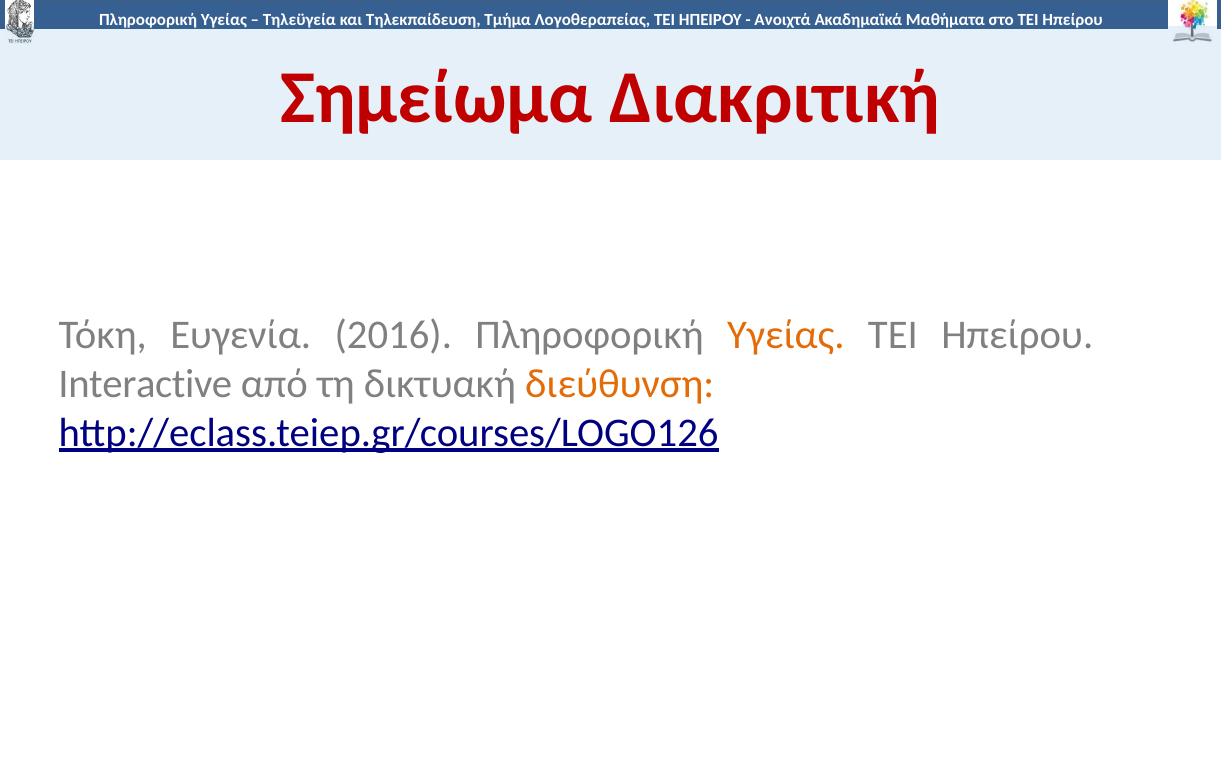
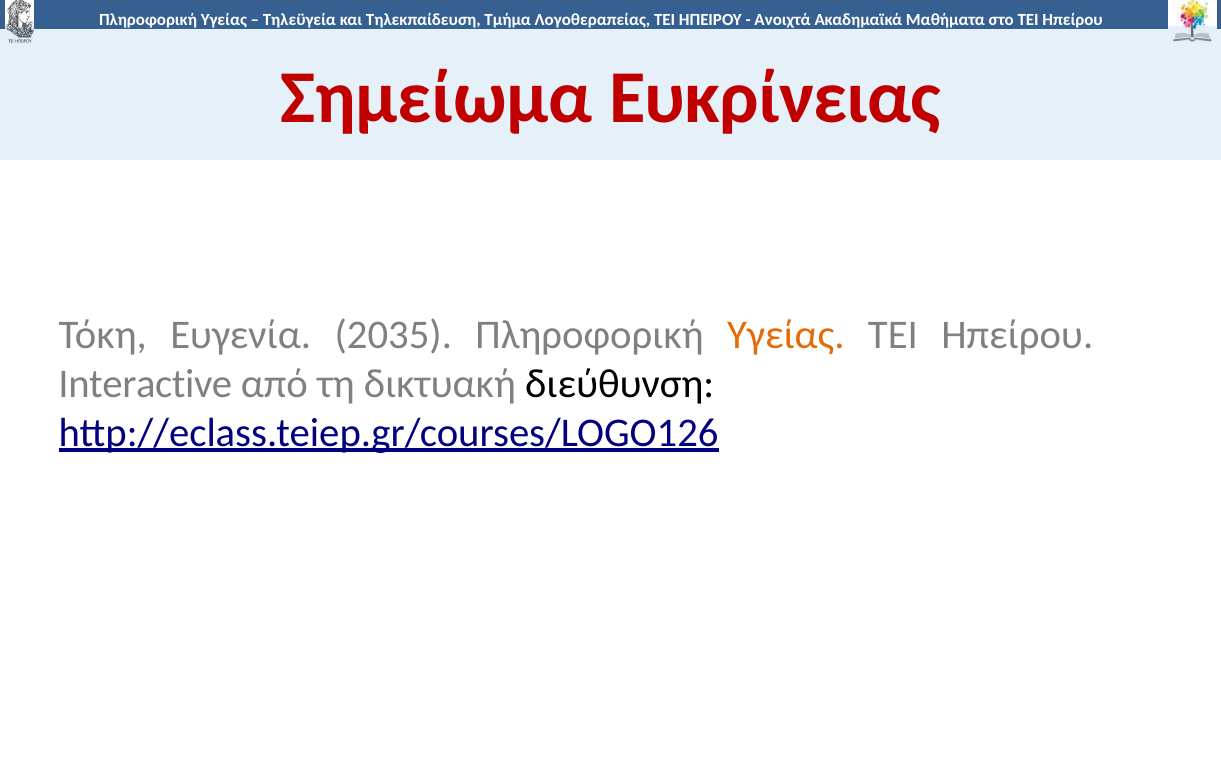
Διακριτική: Διακριτική -> Ευκρίνειας (775, 98)
2016: 2016 -> 2035 (393, 335)
διεύθυνση colour: orange -> black (620, 384)
